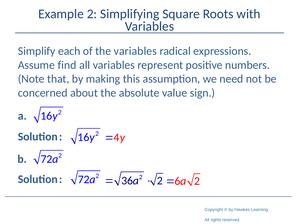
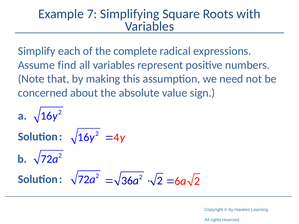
Example 2: 2 -> 7 (92, 14)
the variables: variables -> complete (135, 51)
